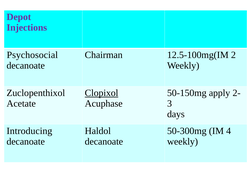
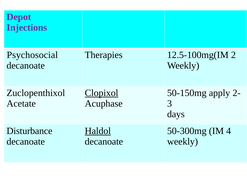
Chairman: Chairman -> Therapies (104, 55)
Introducing: Introducing -> Disturbance (29, 131)
Haldol underline: none -> present (98, 131)
